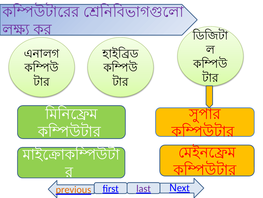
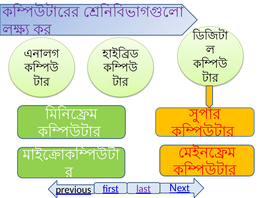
previous colour: orange -> black (73, 189)
